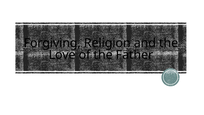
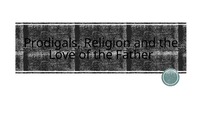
Forgiving: Forgiving -> Prodigals (52, 43)
